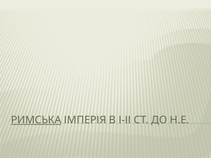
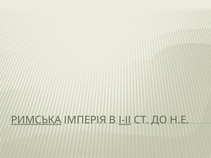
І-ІІ underline: none -> present (125, 120)
